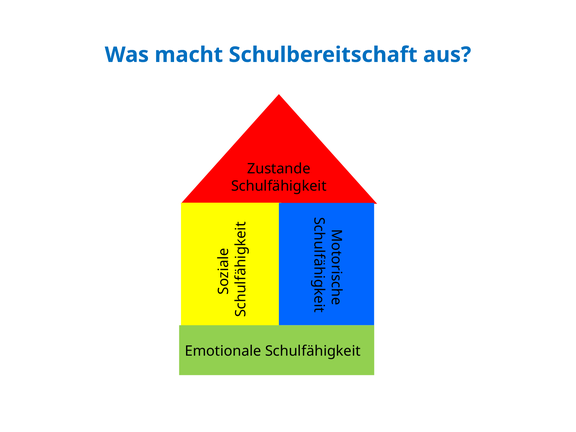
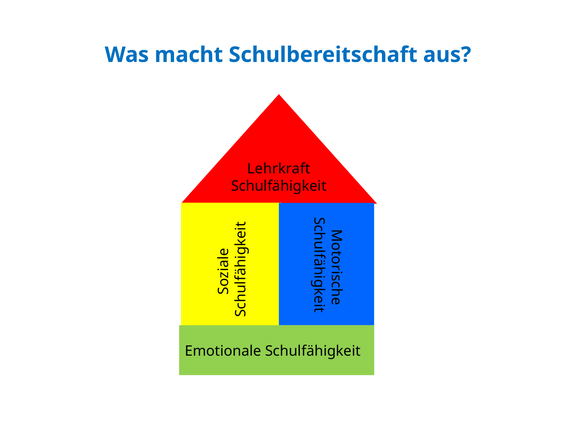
Zustande: Zustande -> Lehrkraft (279, 169)
